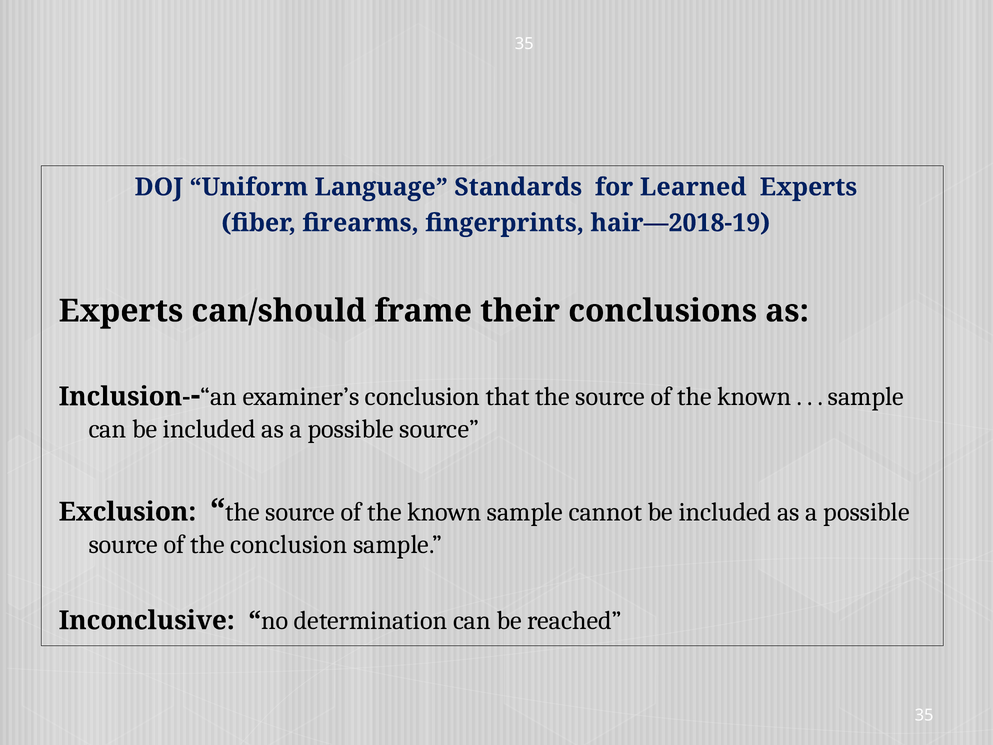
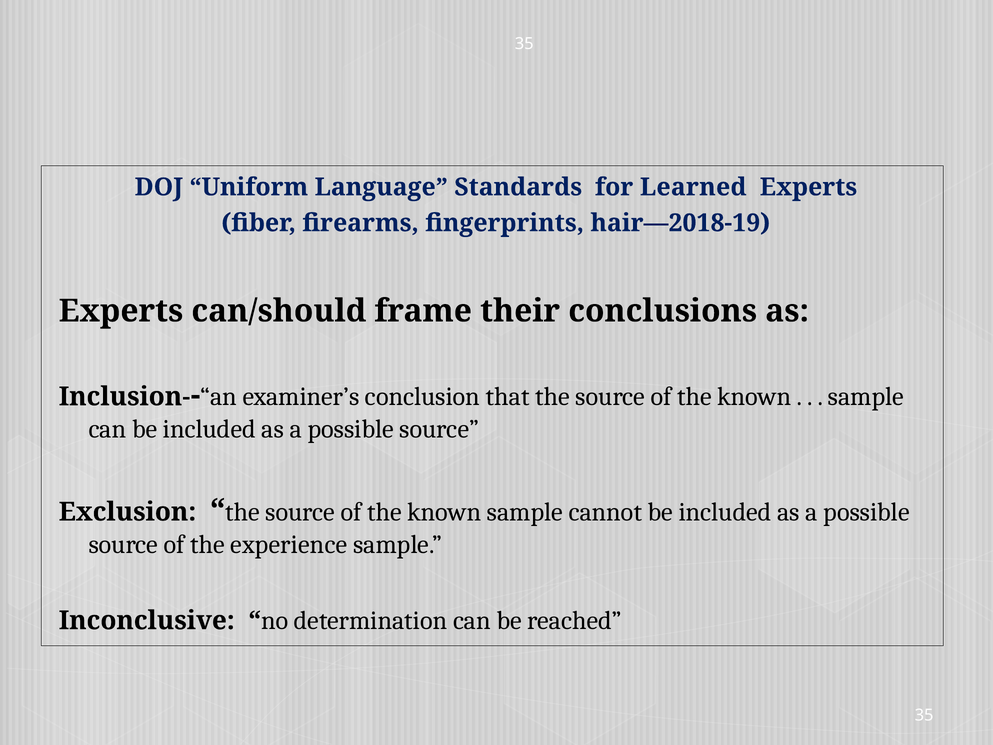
the conclusion: conclusion -> experience (289, 544)
